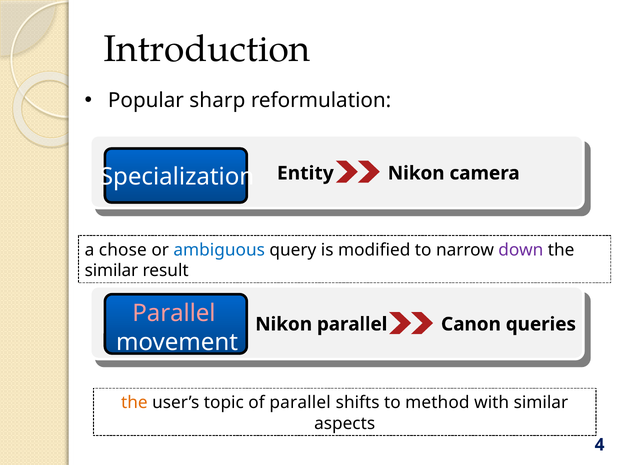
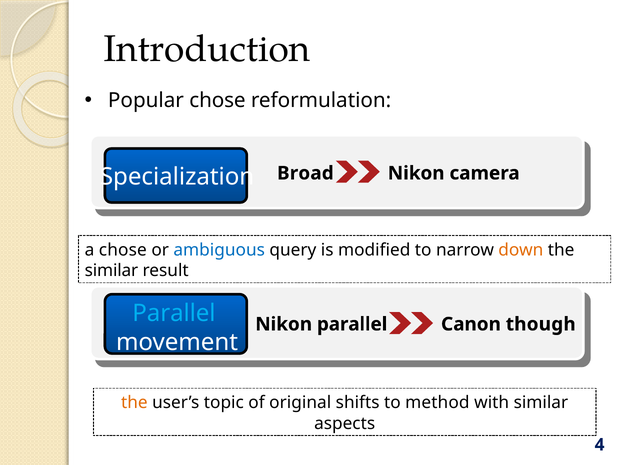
Popular sharp: sharp -> chose (217, 100)
Entity: Entity -> Broad (305, 173)
down colour: purple -> orange (521, 250)
Parallel colour: pink -> light blue (174, 313)
queries: queries -> though (541, 324)
of parallel: parallel -> original (300, 403)
